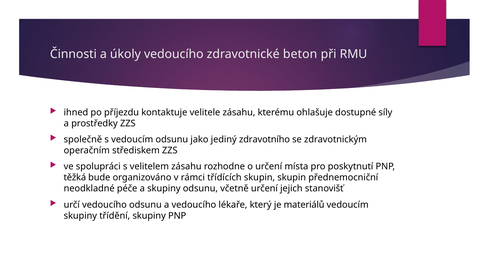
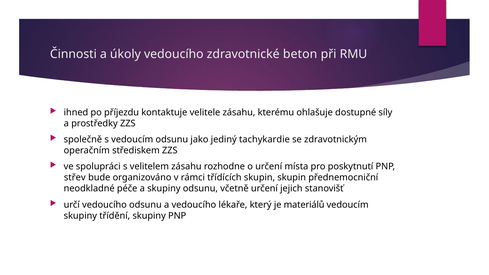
zdravotního: zdravotního -> tachykardie (264, 140)
těžká: těžká -> střev (75, 178)
